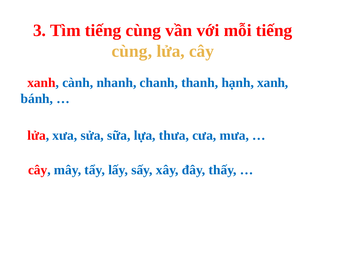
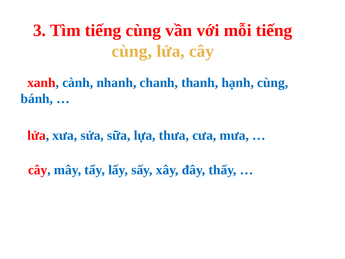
hạnh xanh: xanh -> cùng (273, 83)
